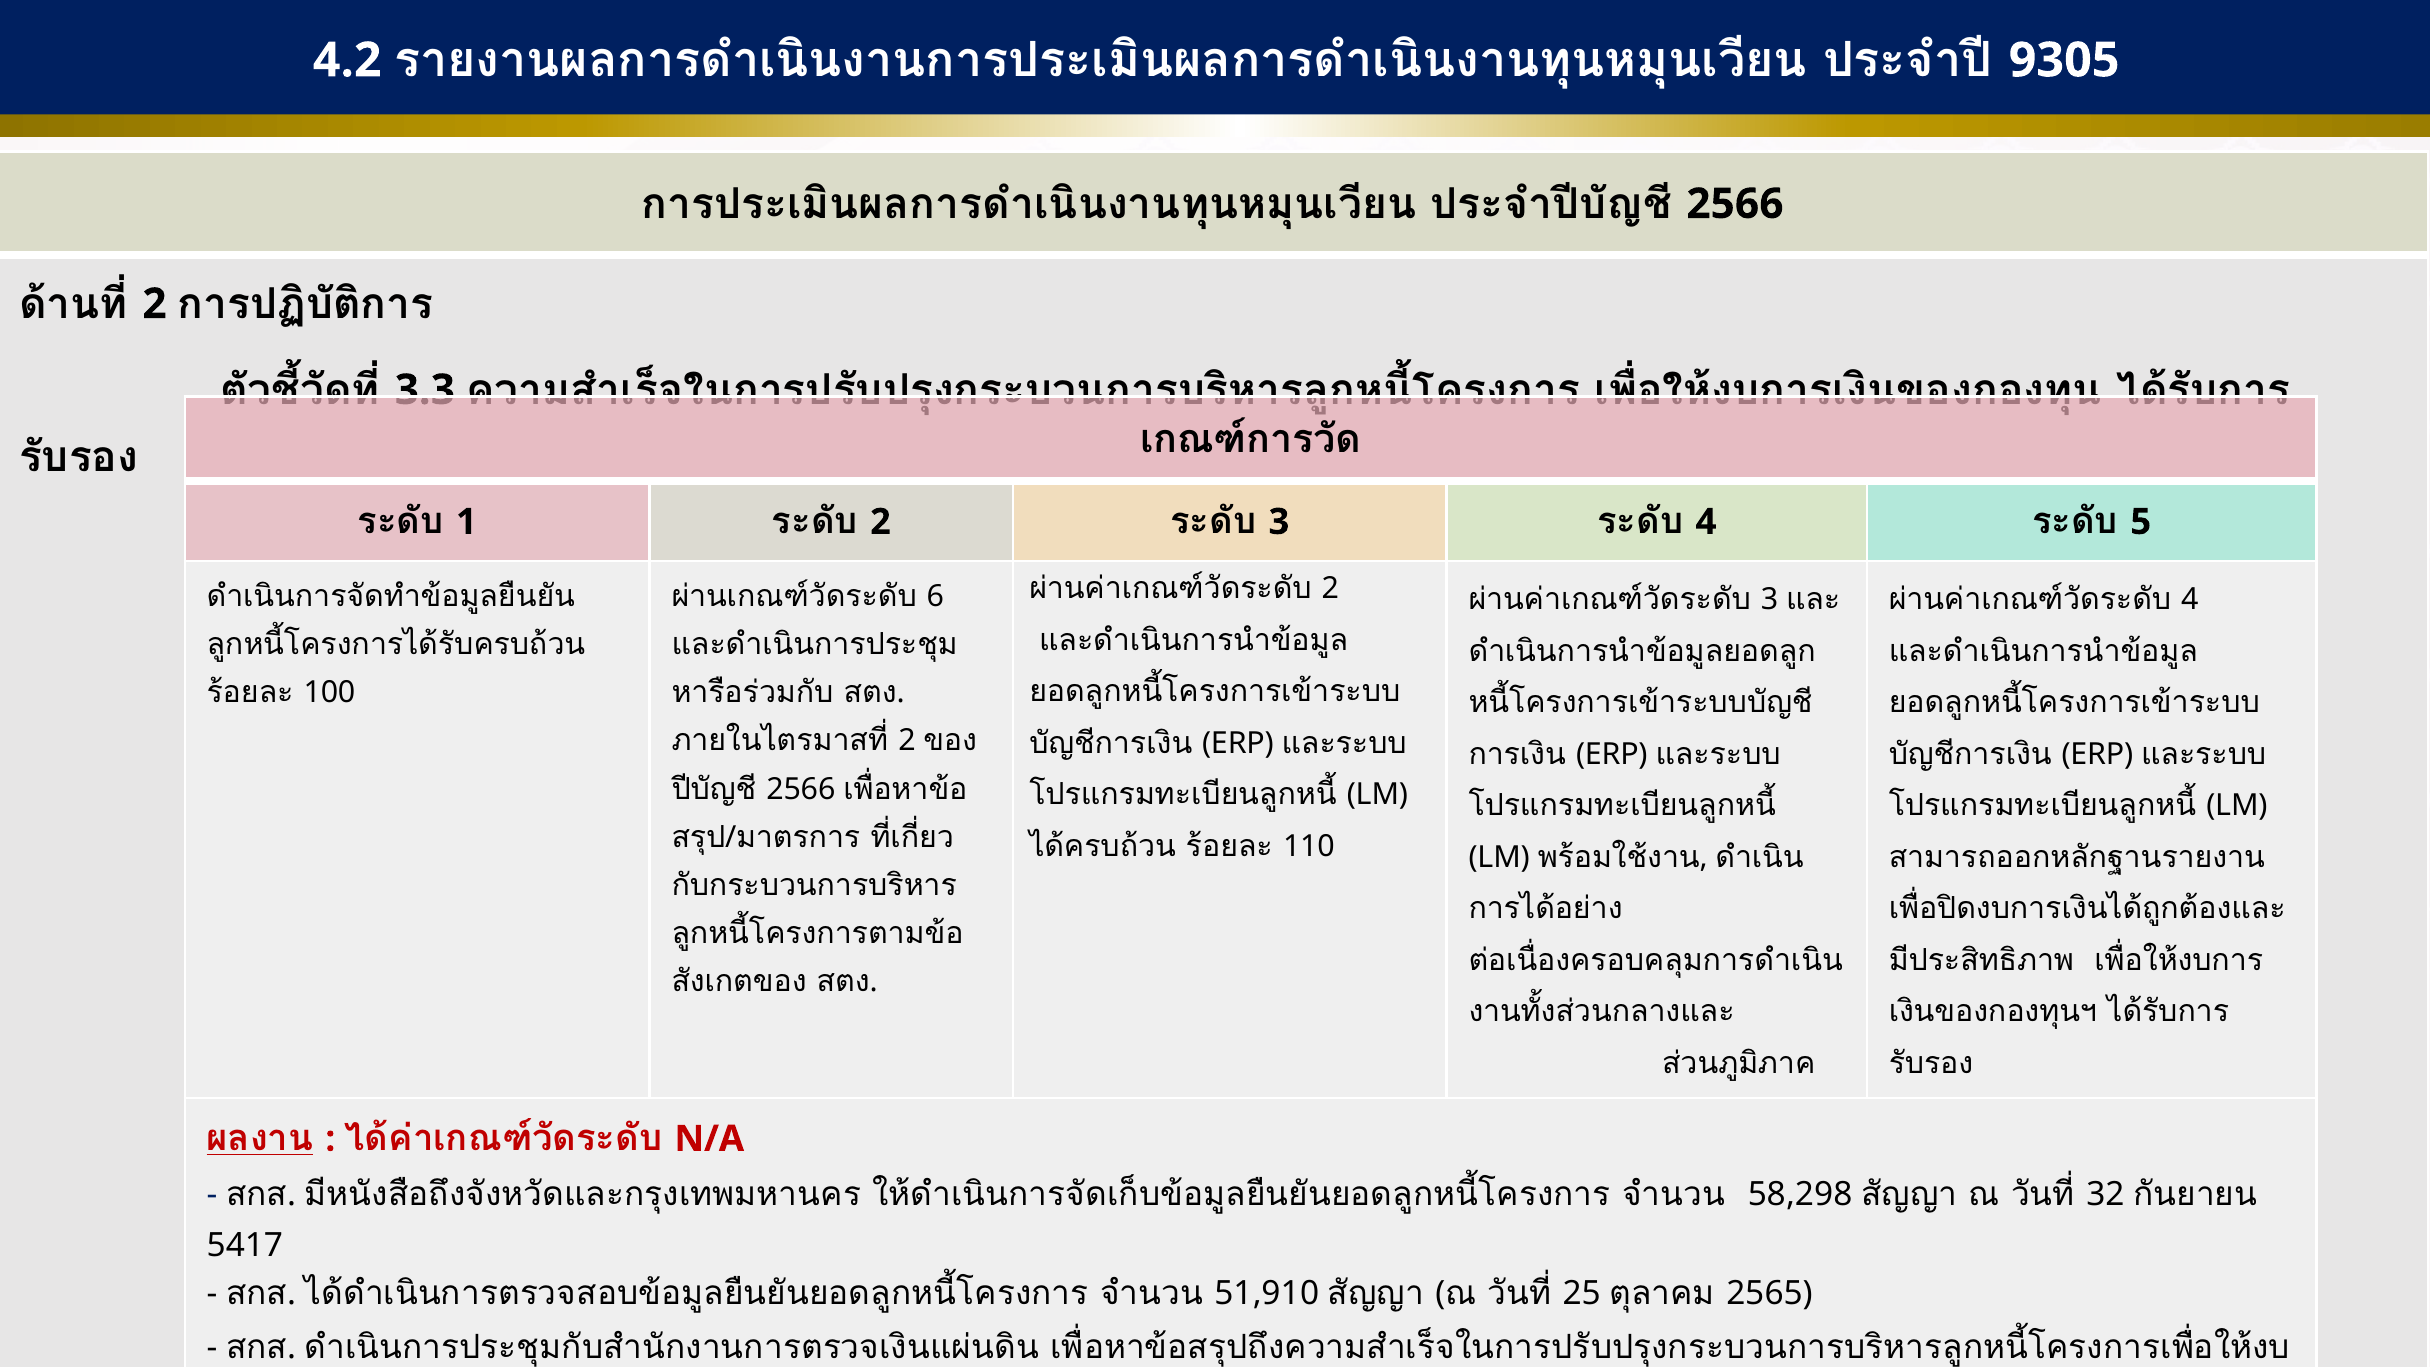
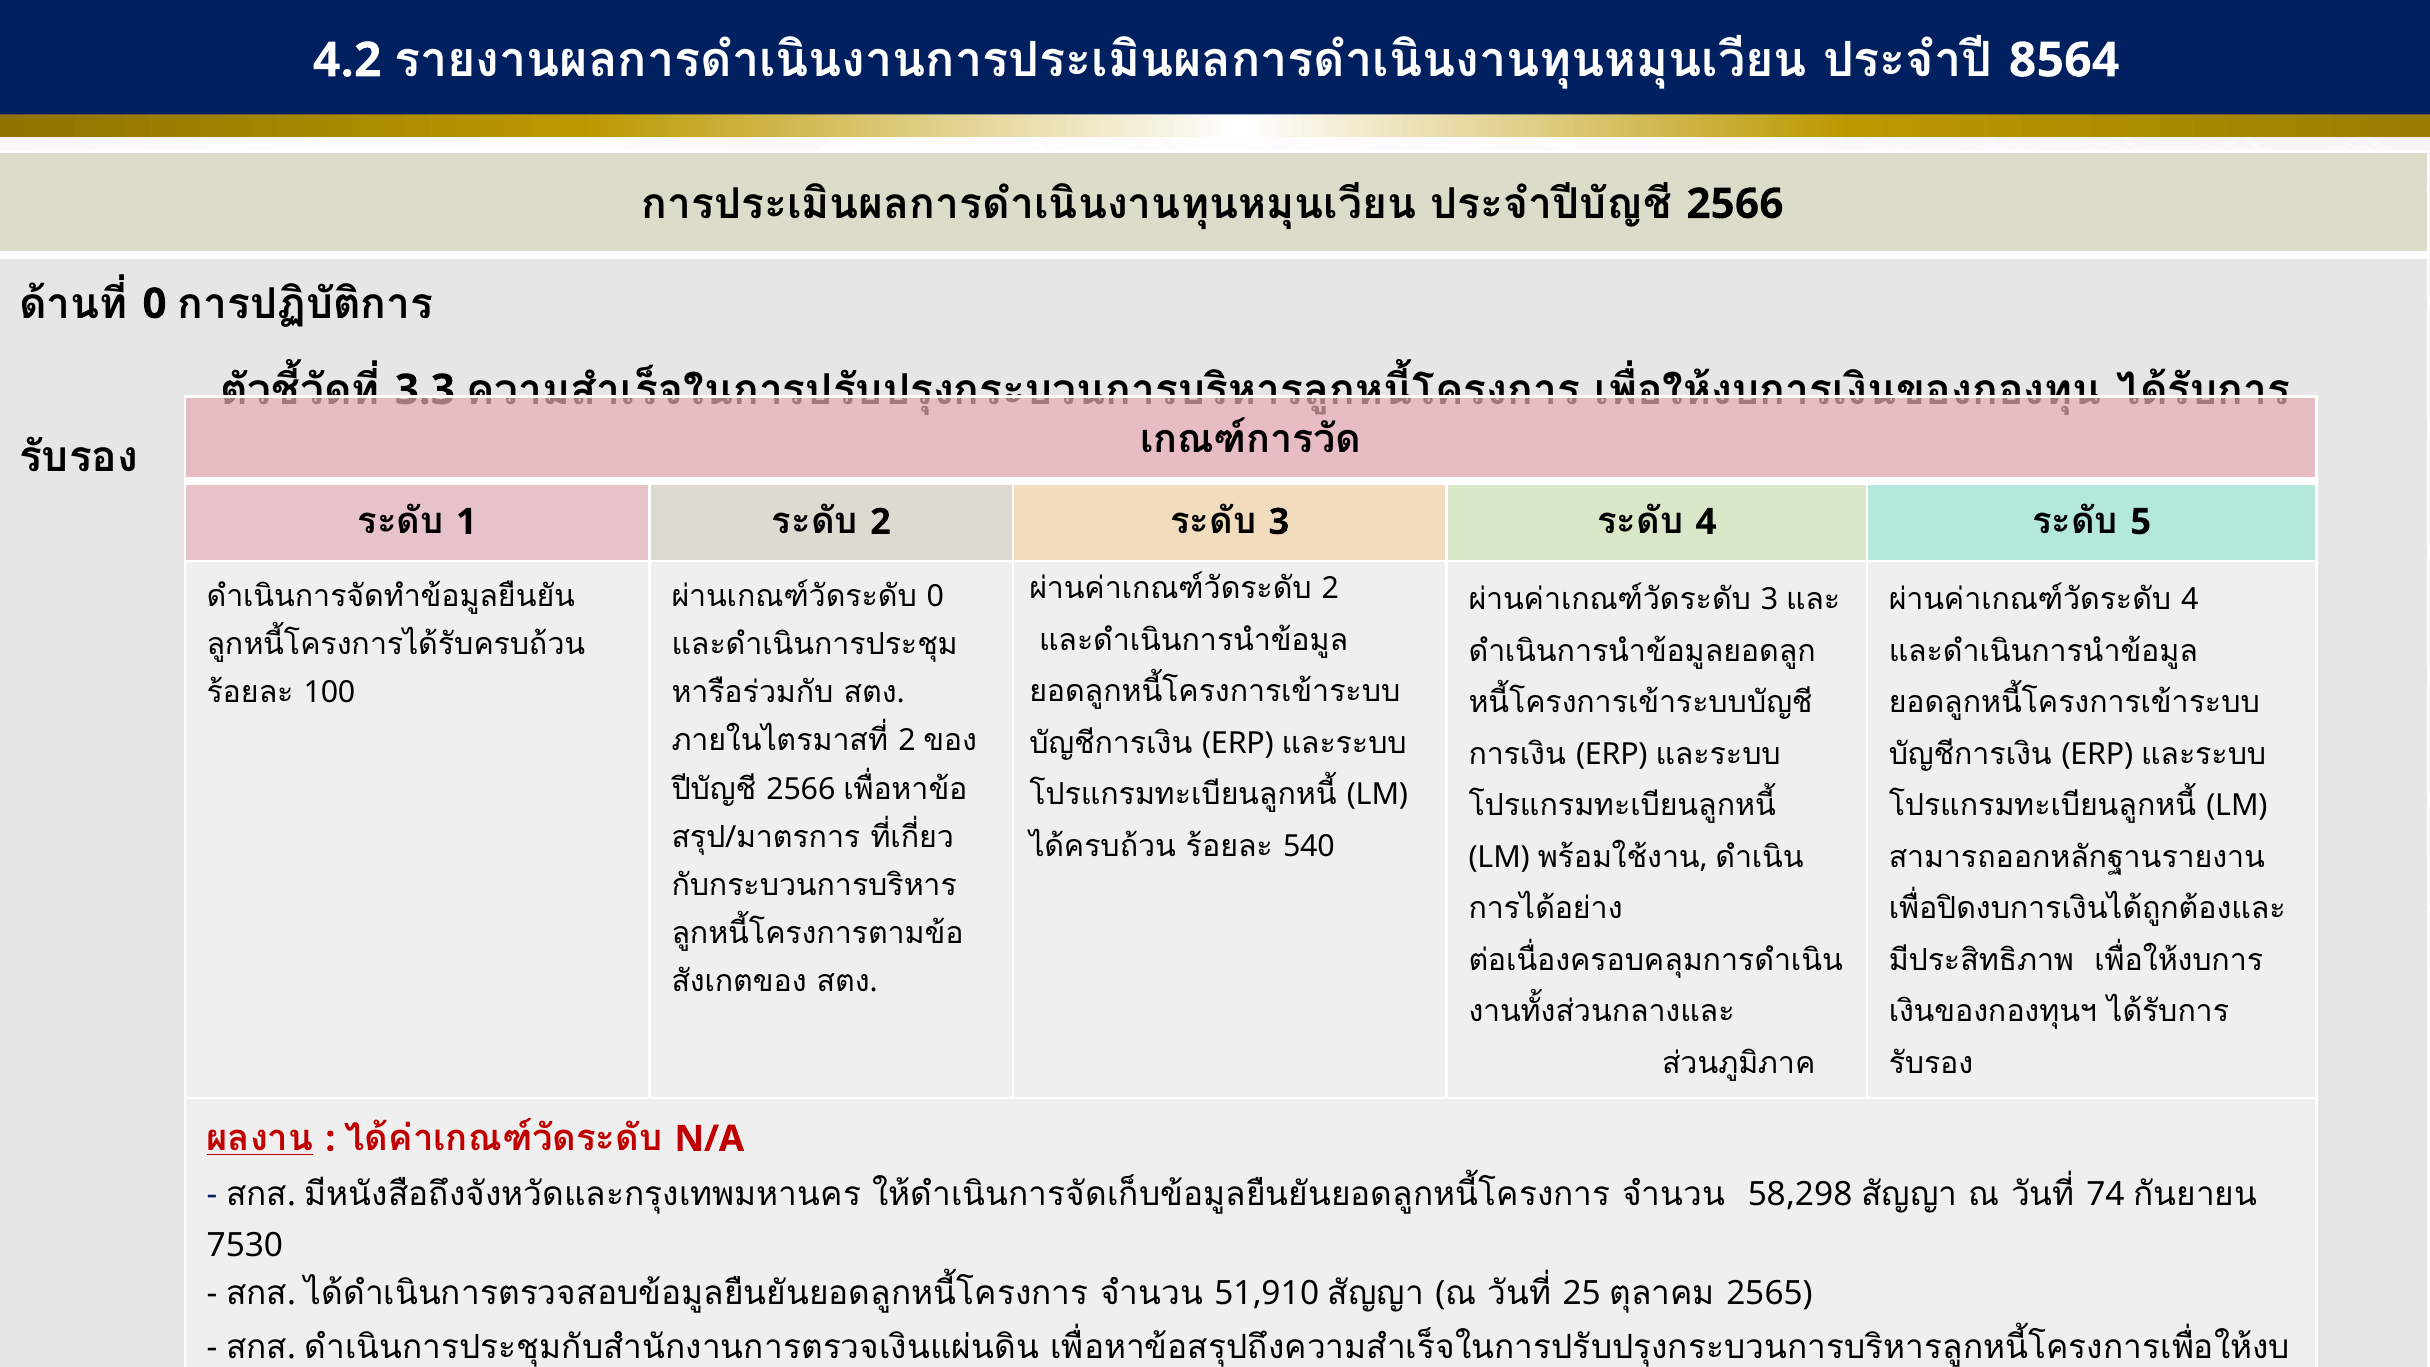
9305: 9305 -> 8564 (2064, 60)
2: 2 -> 0 (155, 304)
6: 6 -> 0 (935, 596)
110: 110 -> 540 (1309, 846)
32: 32 -> 74 (2106, 1194)
5417: 5417 -> 7530 (245, 1245)
